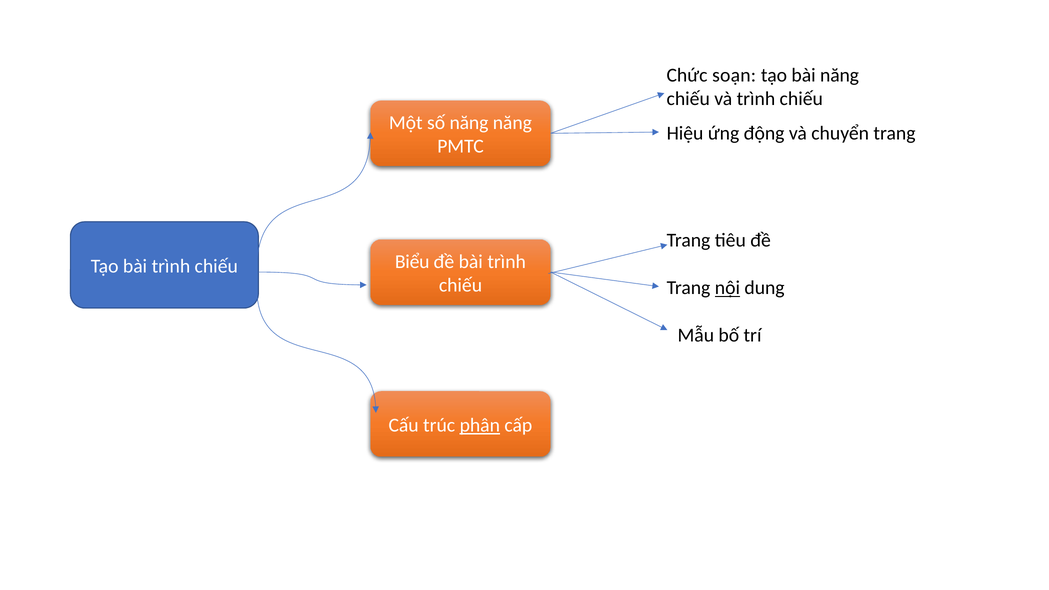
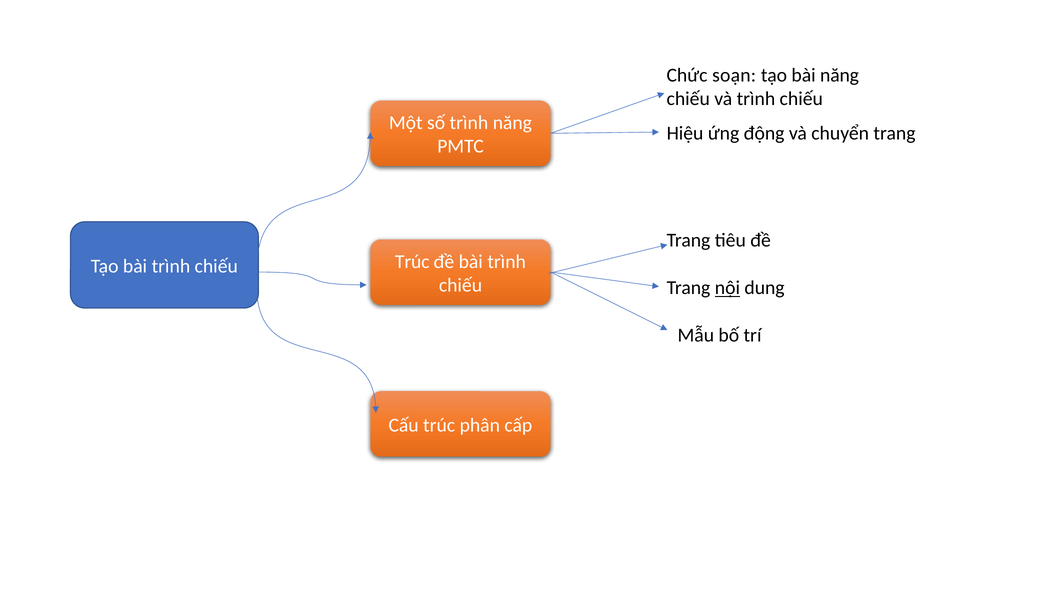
số năng: năng -> trình (469, 123)
Biểu: Biểu -> Trúc (412, 262)
phân underline: present -> none (480, 425)
